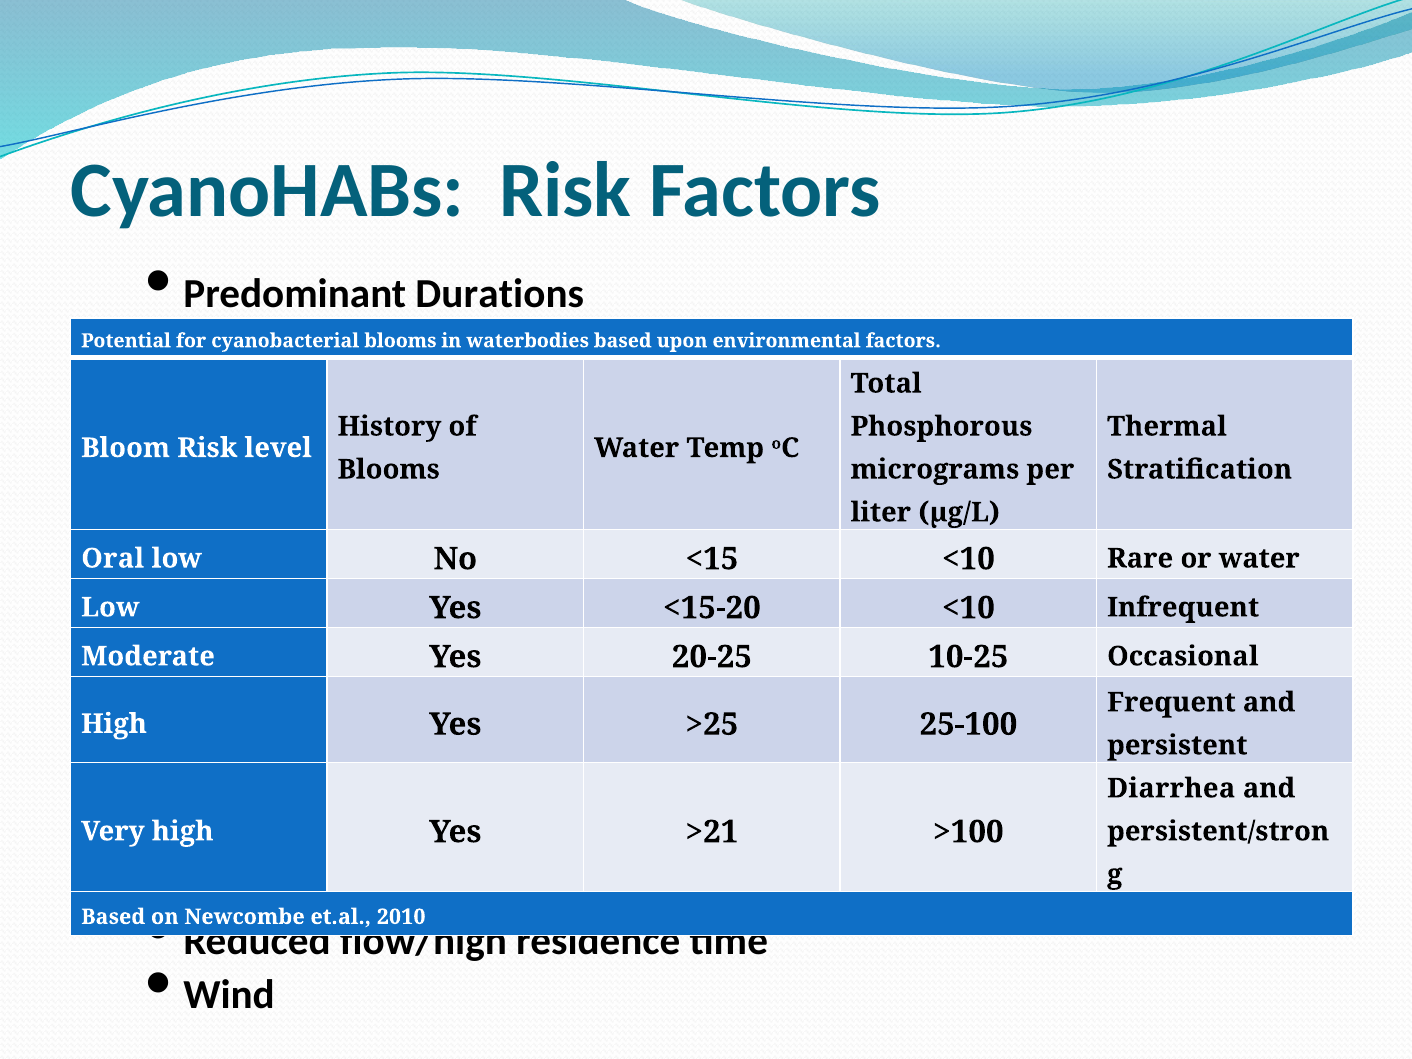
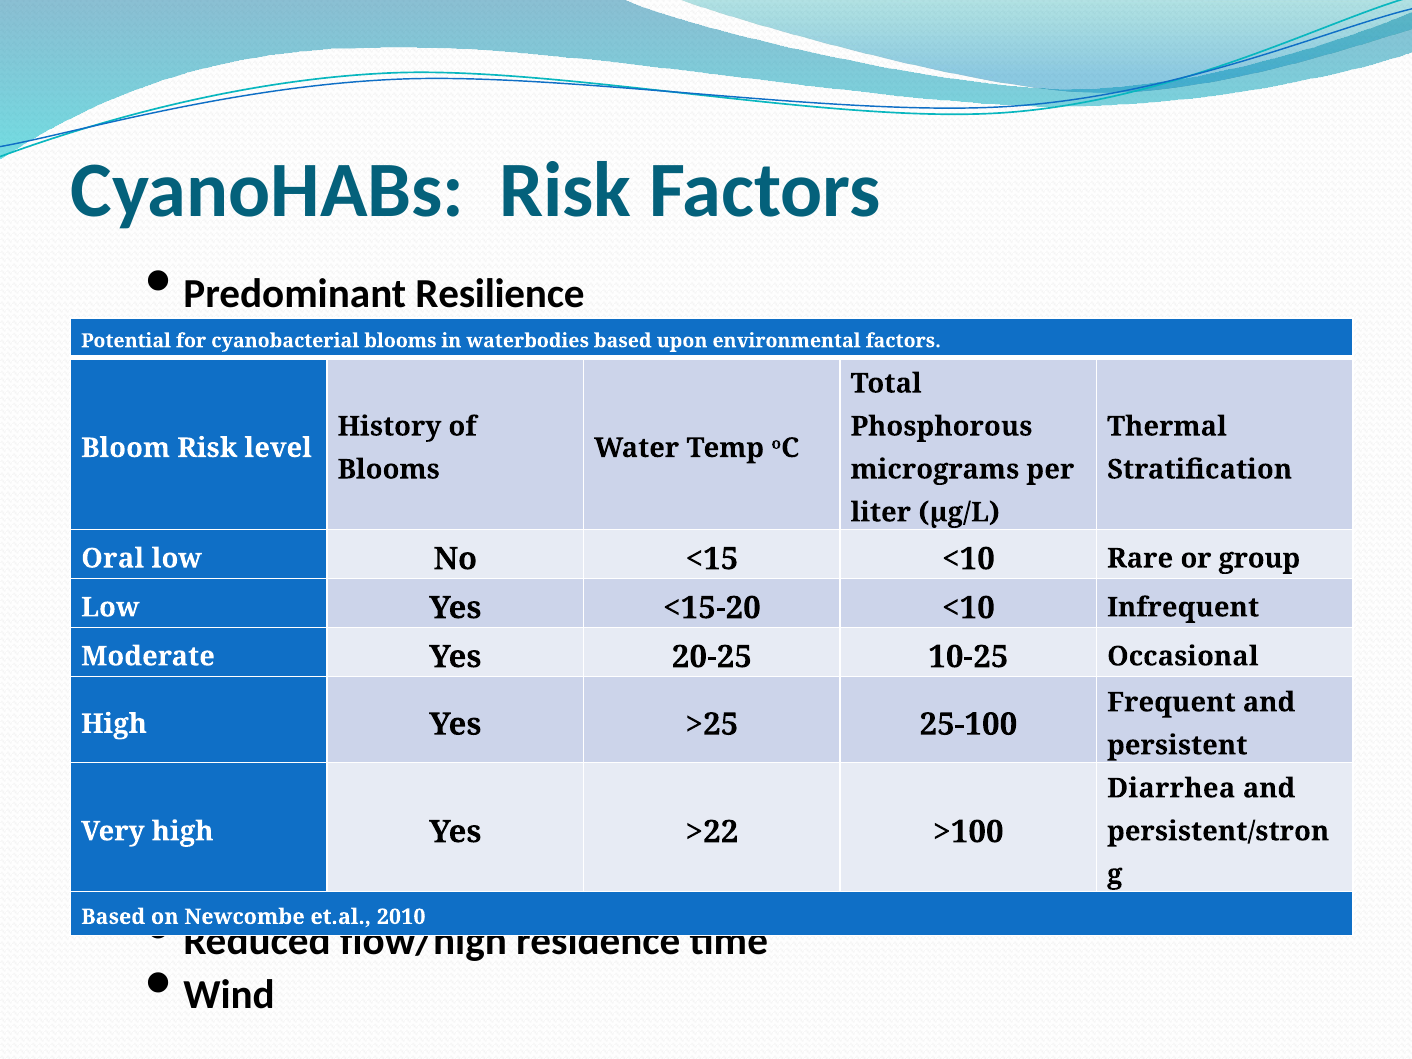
Durations: Durations -> Resilience (500, 293)
or water: water -> group (1259, 558)
>21: >21 -> >22 (712, 832)
